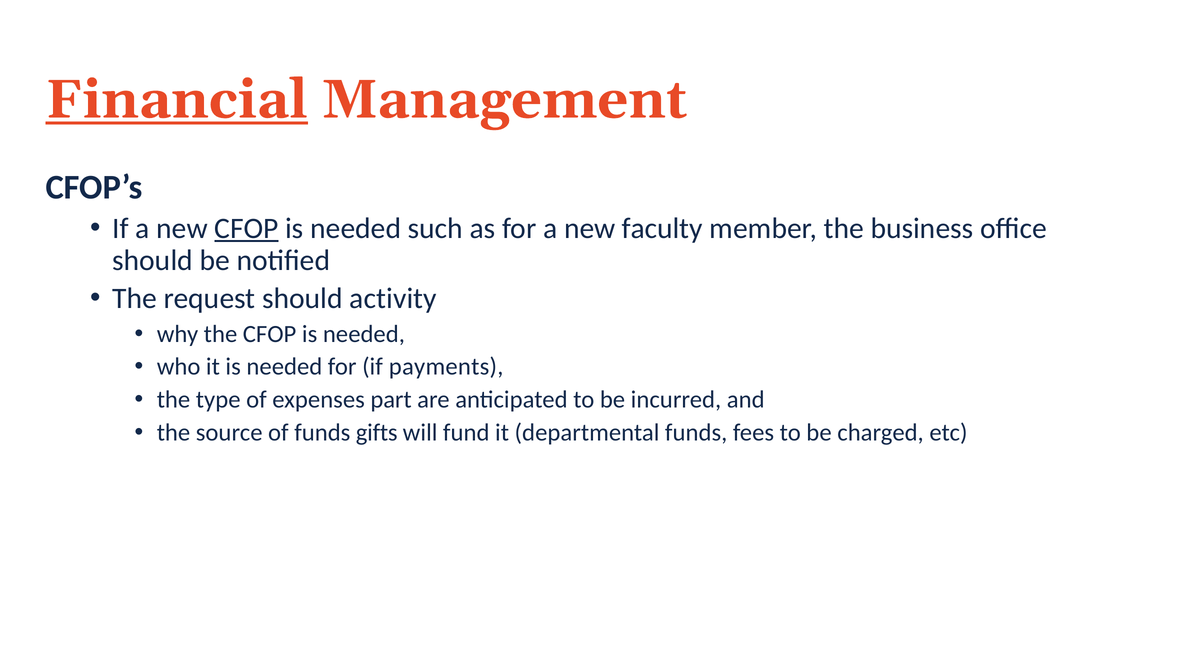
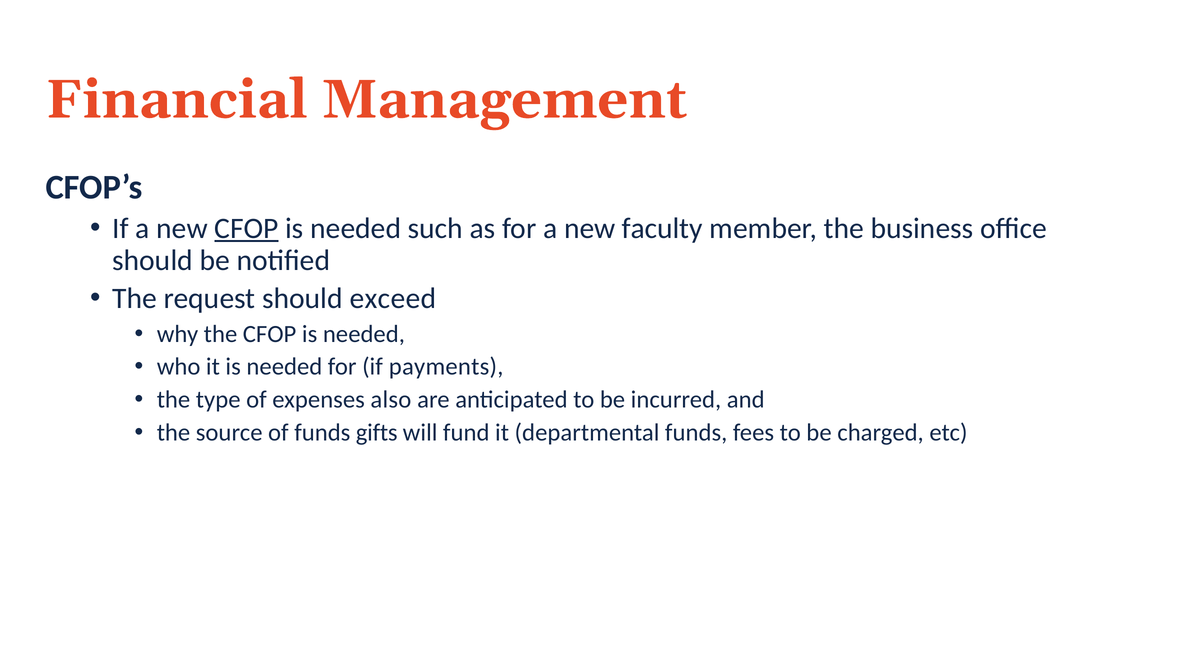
Financial underline: present -> none (177, 100)
activity: activity -> exceed (393, 298)
part: part -> also (391, 399)
